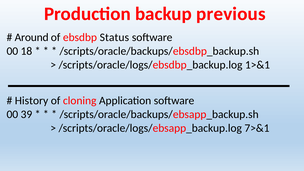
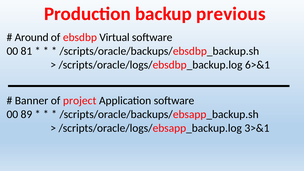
Status: Status -> Virtual (114, 37)
18: 18 -> 81 (26, 51)
1>&1: 1>&1 -> 6>&1 (257, 65)
History: History -> Banner (32, 101)
cloning: cloning -> project (80, 101)
39: 39 -> 89 (26, 114)
7>&1: 7>&1 -> 3>&1 (257, 128)
